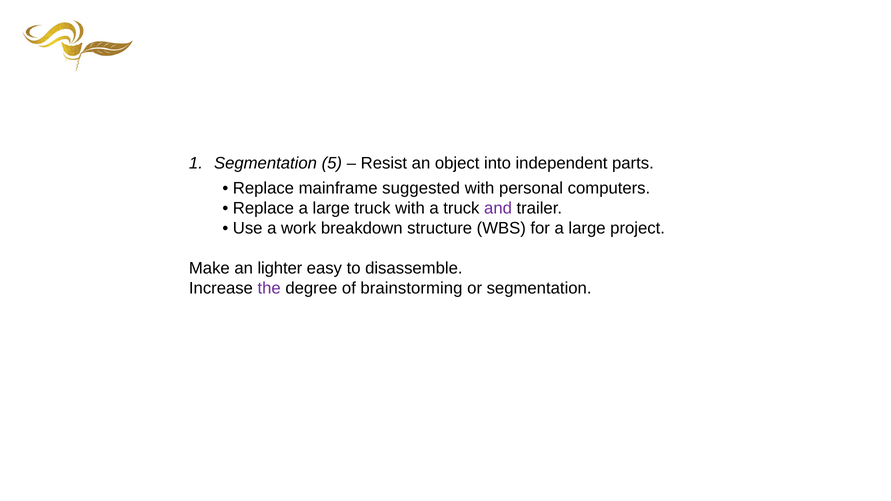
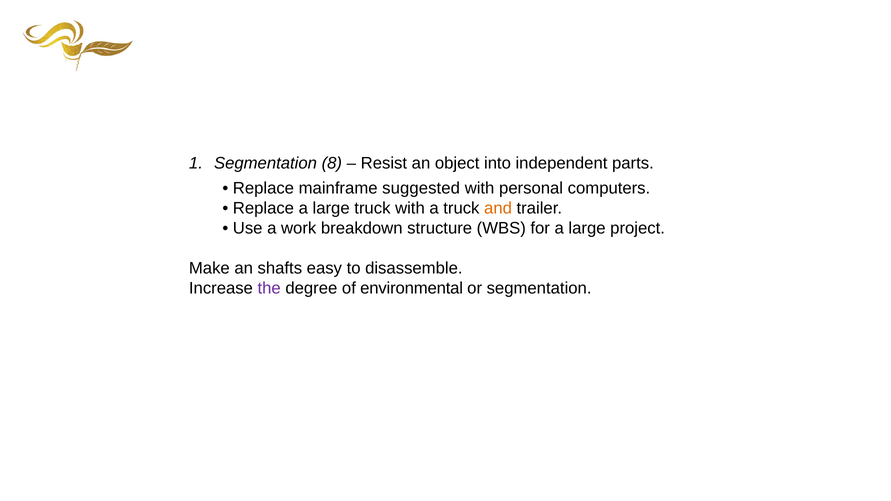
5: 5 -> 8 (332, 163)
and colour: purple -> orange (498, 208)
lighter: lighter -> shafts (280, 268)
brainstorming: brainstorming -> environmental (412, 288)
